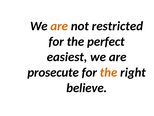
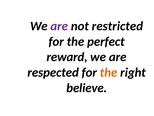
are colour: orange -> purple (59, 26)
easiest: easiest -> reward (67, 57)
prosecute: prosecute -> respected (53, 72)
